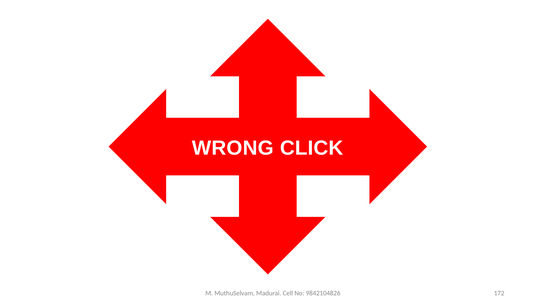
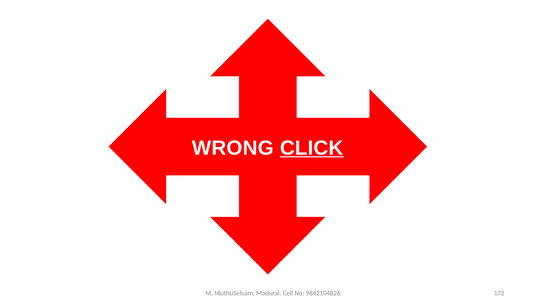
CLICK underline: none -> present (312, 148)
